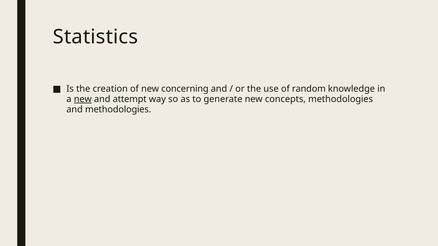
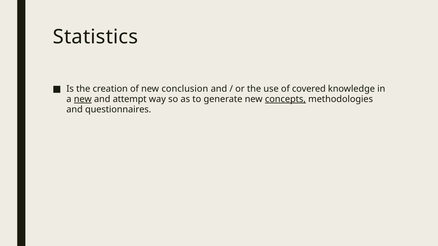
concerning: concerning -> conclusion (185, 89)
random: random -> covered (309, 89)
concepts underline: none -> present (285, 99)
and methodologies: methodologies -> questionnaires (118, 110)
